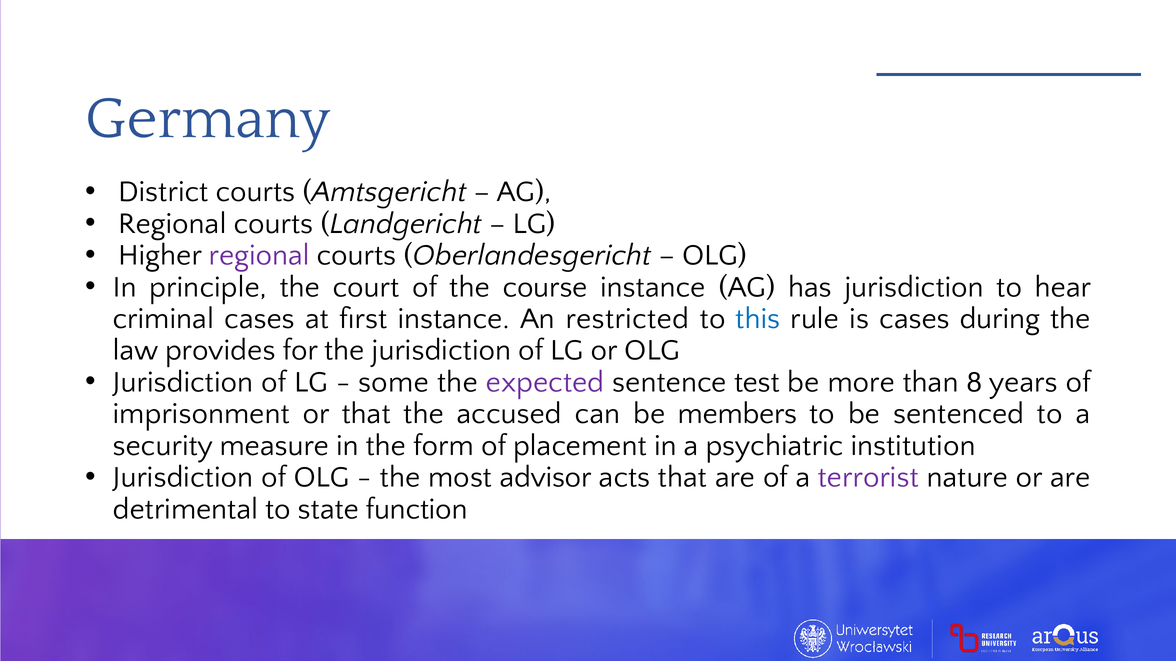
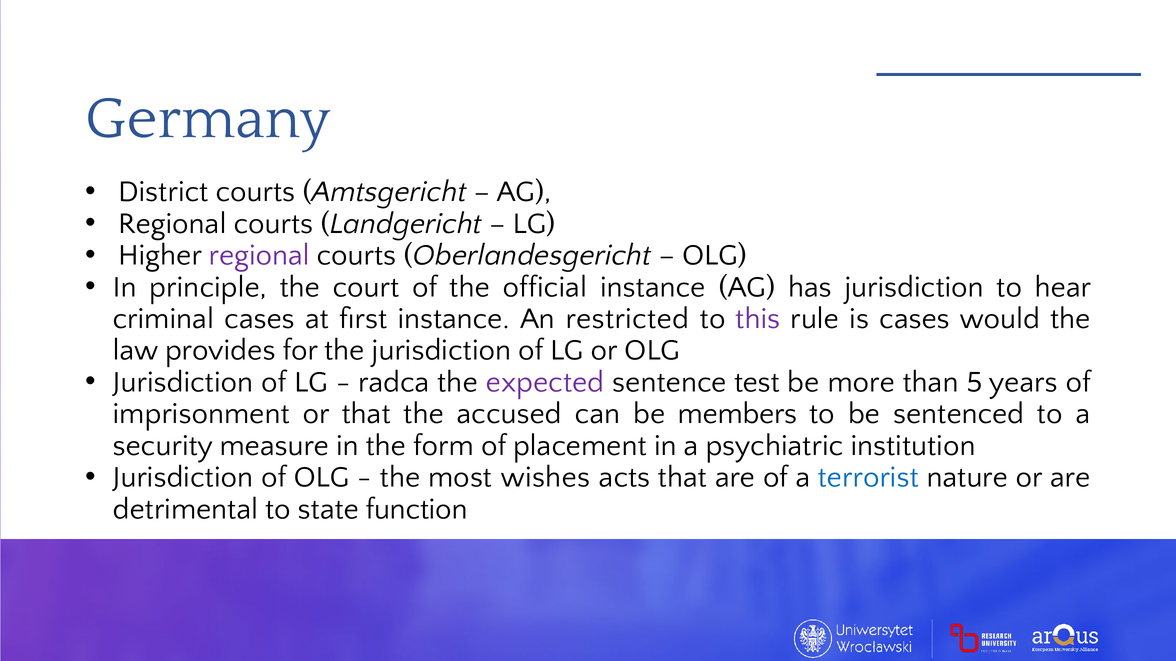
course: course -> official (545, 287)
this colour: blue -> purple (758, 319)
during: during -> would (1000, 319)
some: some -> radca (394, 382)
8: 8 -> 5 (974, 382)
advisor: advisor -> wishes (545, 477)
terrorist colour: purple -> blue (868, 477)
